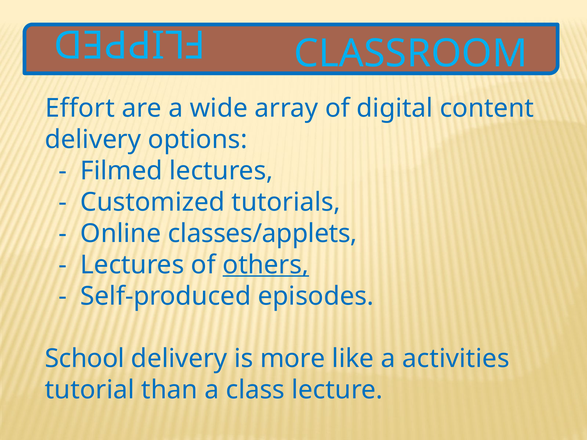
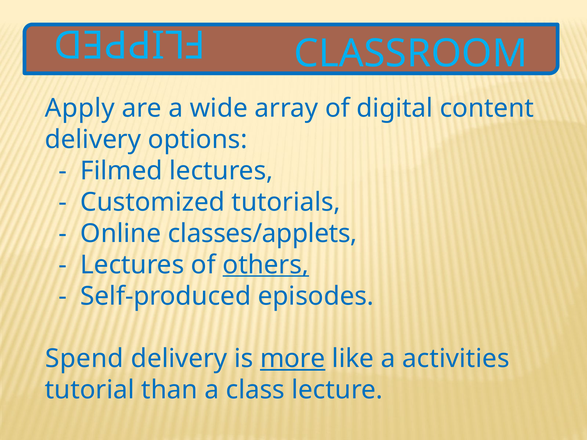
Effort: Effort -> Apply (80, 108)
School: School -> Spend (84, 359)
more underline: none -> present (293, 359)
